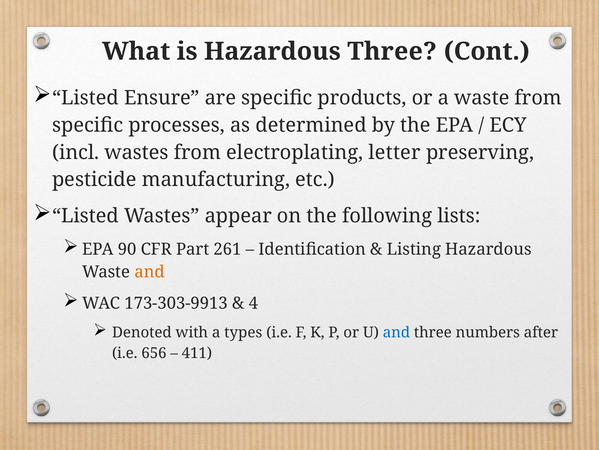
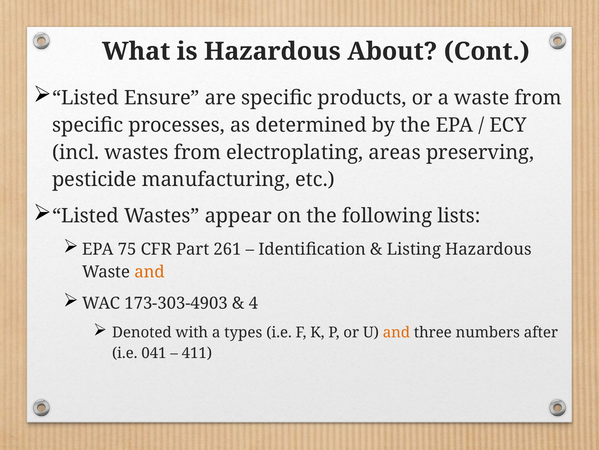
Hazardous Three: Three -> About (392, 51)
letter: letter -> areas (395, 152)
90: 90 -> 75 (127, 249)
173-303-9913: 173-303-9913 -> 173-303-4903 (176, 303)
and colour: blue -> orange (396, 332)
656: 656 -> 041 (154, 352)
